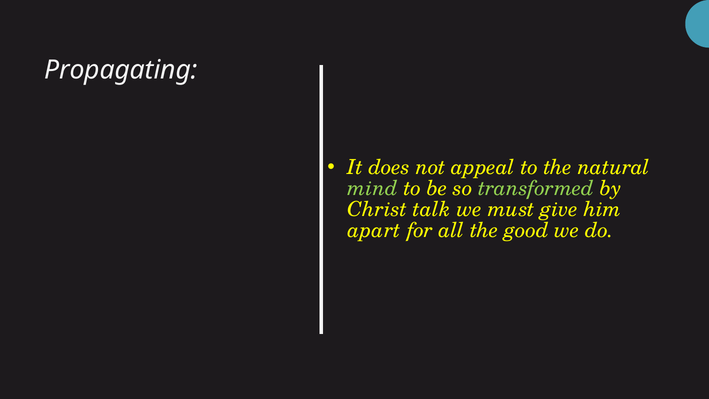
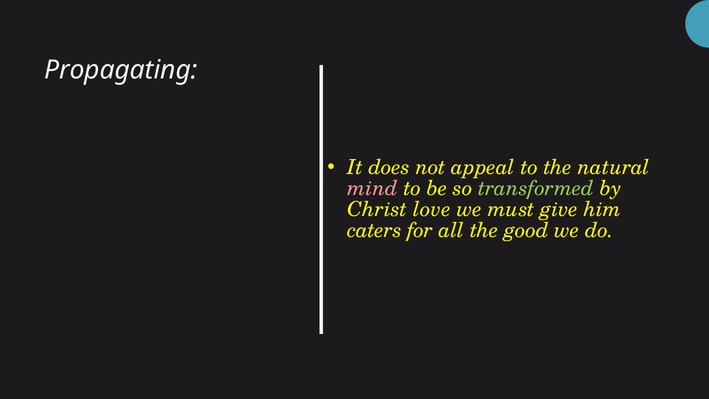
mind colour: light green -> pink (373, 188)
talk: talk -> love (432, 209)
apart: apart -> caters (374, 230)
